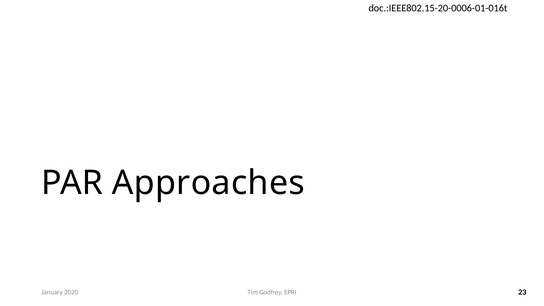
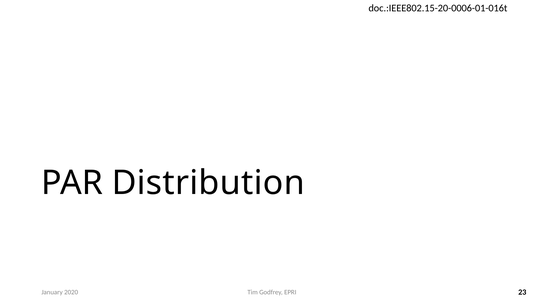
Approaches: Approaches -> Distribution (208, 183)
